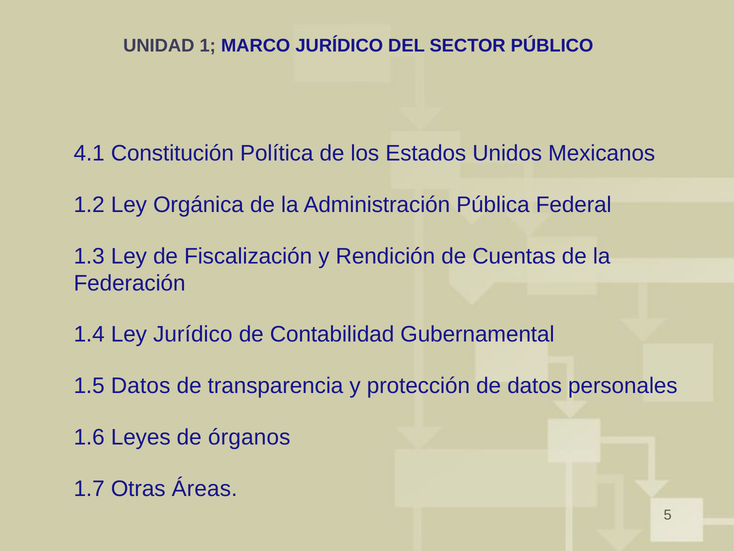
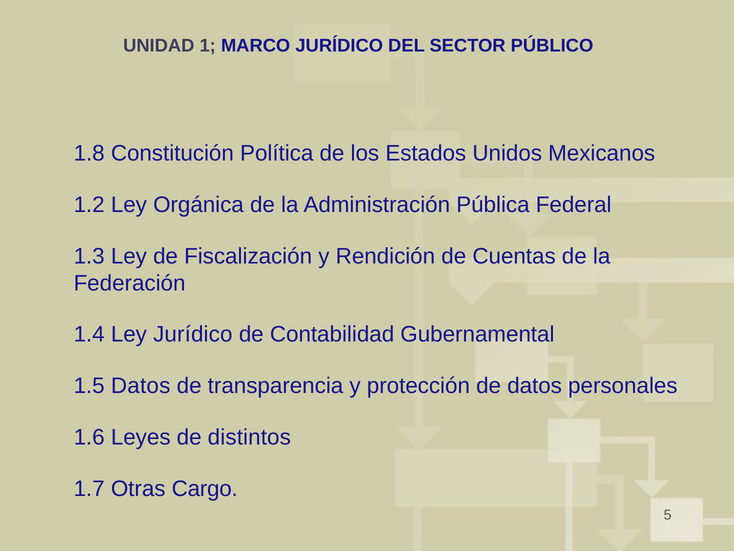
4.1: 4.1 -> 1.8 (89, 153)
órganos: órganos -> distintos (249, 437)
Áreas: Áreas -> Cargo (205, 488)
